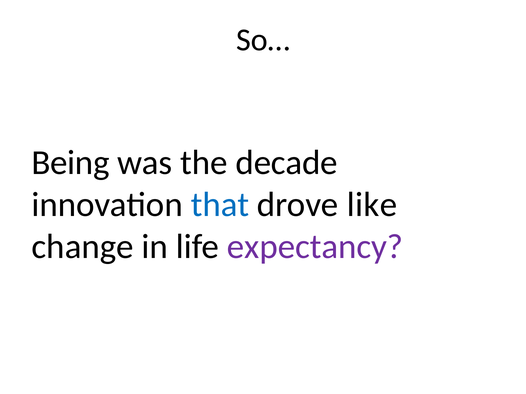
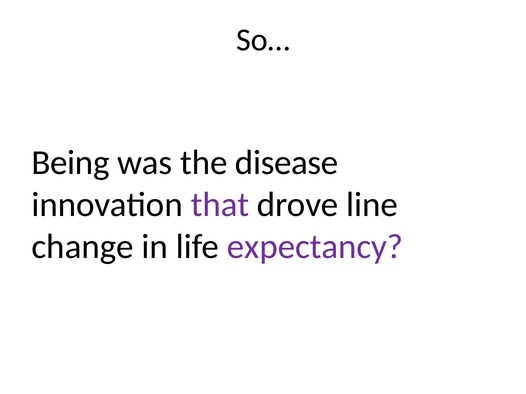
decade: decade -> disease (287, 163)
that colour: blue -> purple (220, 205)
like: like -> line (372, 205)
